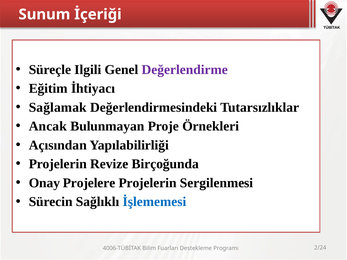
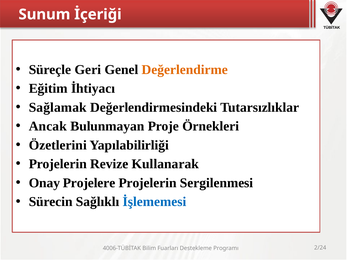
Ilgili: Ilgili -> Geri (88, 70)
Değerlendirme colour: purple -> orange (185, 70)
Açısından: Açısından -> Özetlerini (58, 145)
Birçoğunda: Birçoğunda -> Kullanarak (165, 164)
